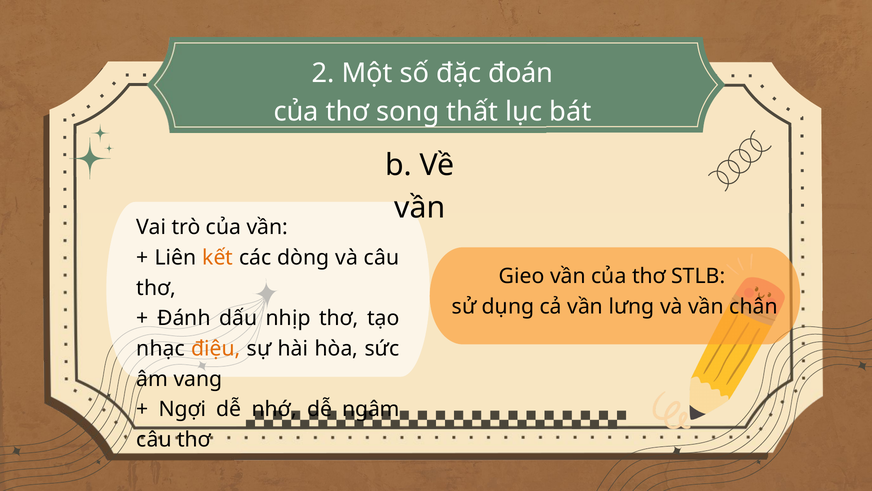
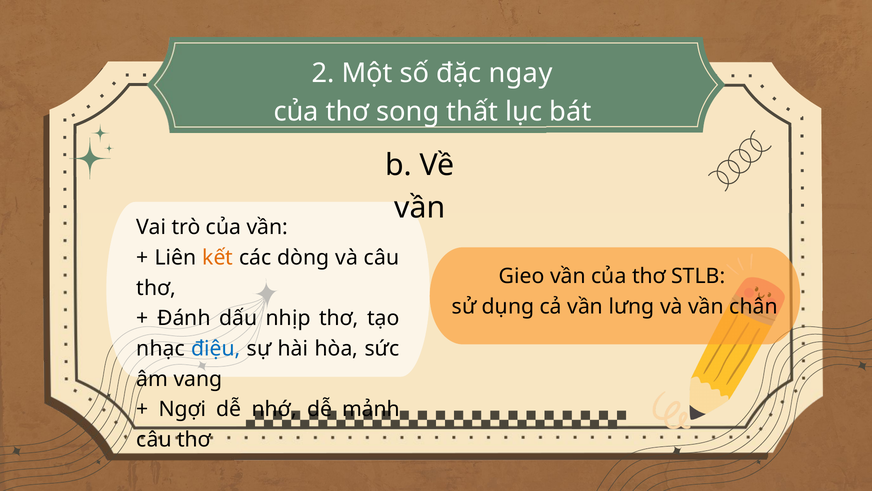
đoán: đoán -> ngay (521, 73)
điệu colour: orange -> blue (216, 348)
ngâm: ngâm -> mảnh (371, 409)
